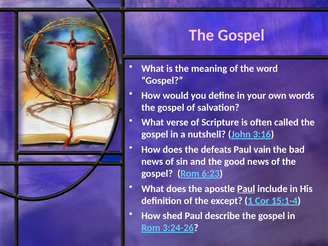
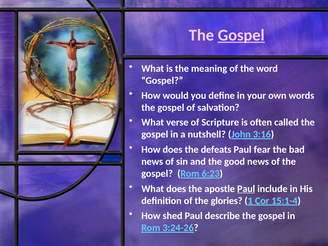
Gospel underline: none -> present (241, 35)
vain: vain -> fear (262, 150)
except: except -> glories (227, 201)
